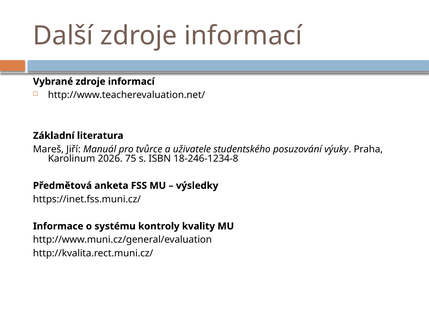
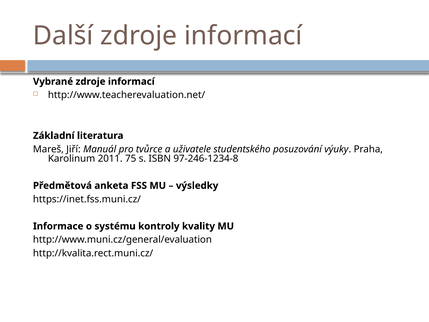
2026: 2026 -> 2011 (110, 158)
18-246-1234-8: 18-246-1234-8 -> 97-246-1234-8 (206, 158)
